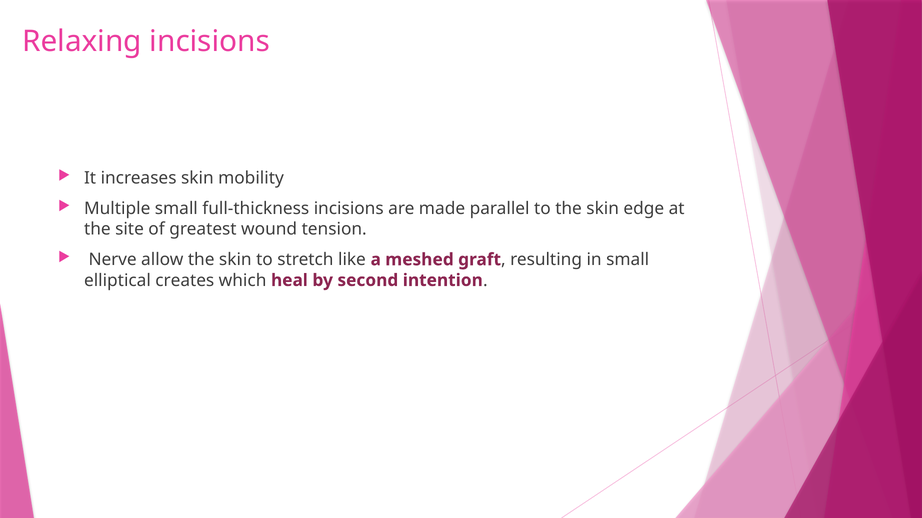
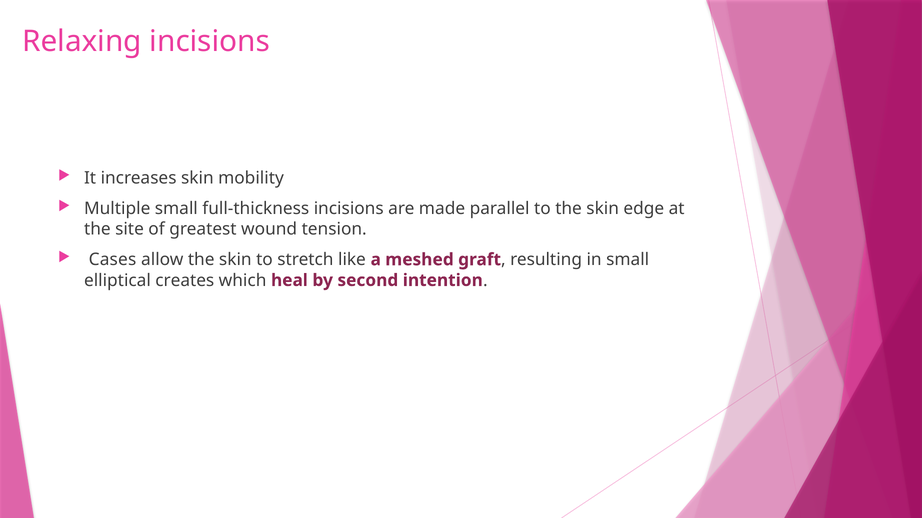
Nerve: Nerve -> Cases (112, 260)
